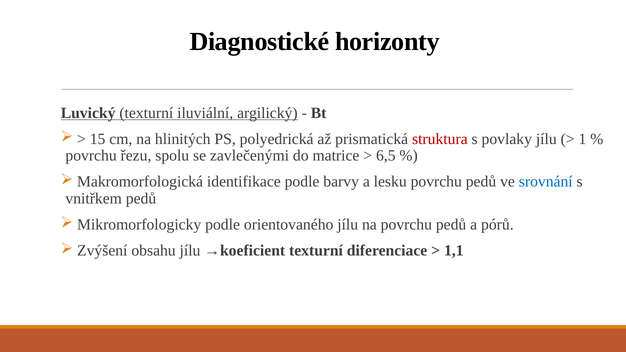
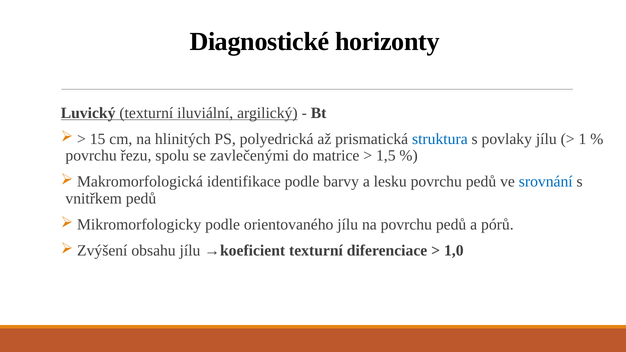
struktura colour: red -> blue (440, 139)
6,5: 6,5 -> 1,5 (386, 156)
1,1: 1,1 -> 1,0 (454, 251)
